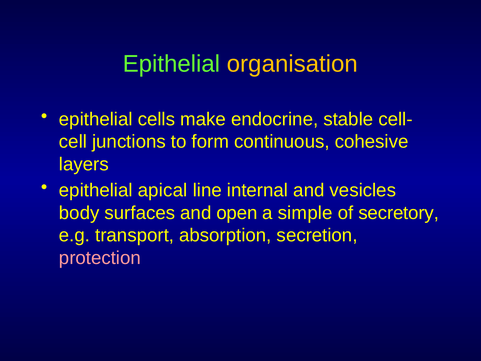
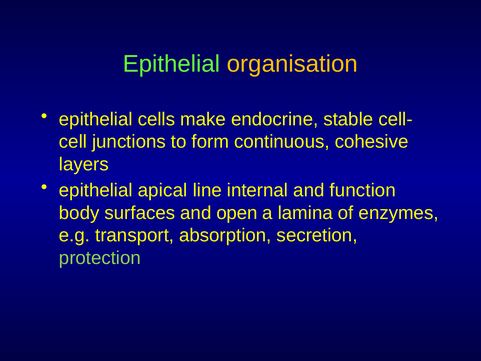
vesicles: vesicles -> function (363, 190)
simple: simple -> lamina (305, 213)
secretory: secretory -> enzymes (399, 213)
protection colour: pink -> light green (100, 258)
